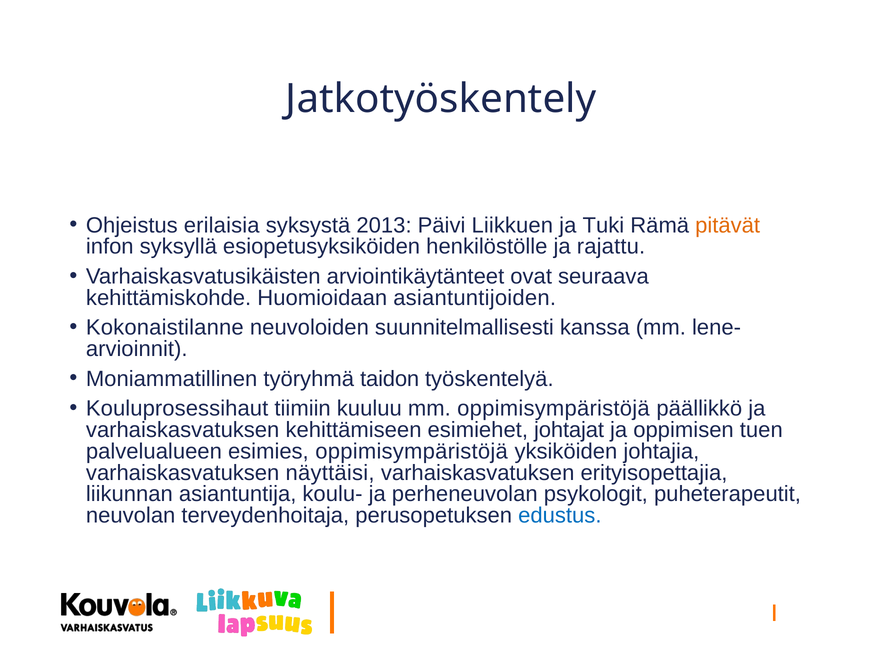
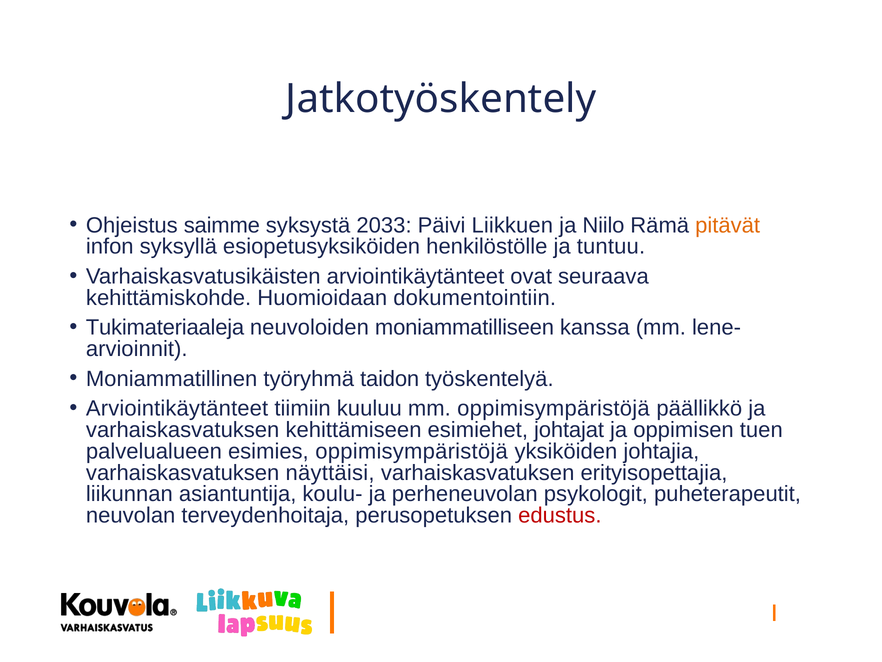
erilaisia: erilaisia -> saimme (222, 225)
2013: 2013 -> 2033 (384, 225)
Tuki: Tuki -> Niilo (603, 225)
rajattu: rajattu -> tuntuu (611, 247)
asiantuntijoiden: asiantuntijoiden -> dokumentointiin (475, 298)
Kokonaistilanne: Kokonaistilanne -> Tukimateriaaleja (165, 327)
suunnitelmallisesti: suunnitelmallisesti -> moniammatilliseen (464, 327)
Kouluprosessihaut: Kouluprosessihaut -> Arviointikäytänteet (177, 408)
edustus colour: blue -> red (560, 515)
